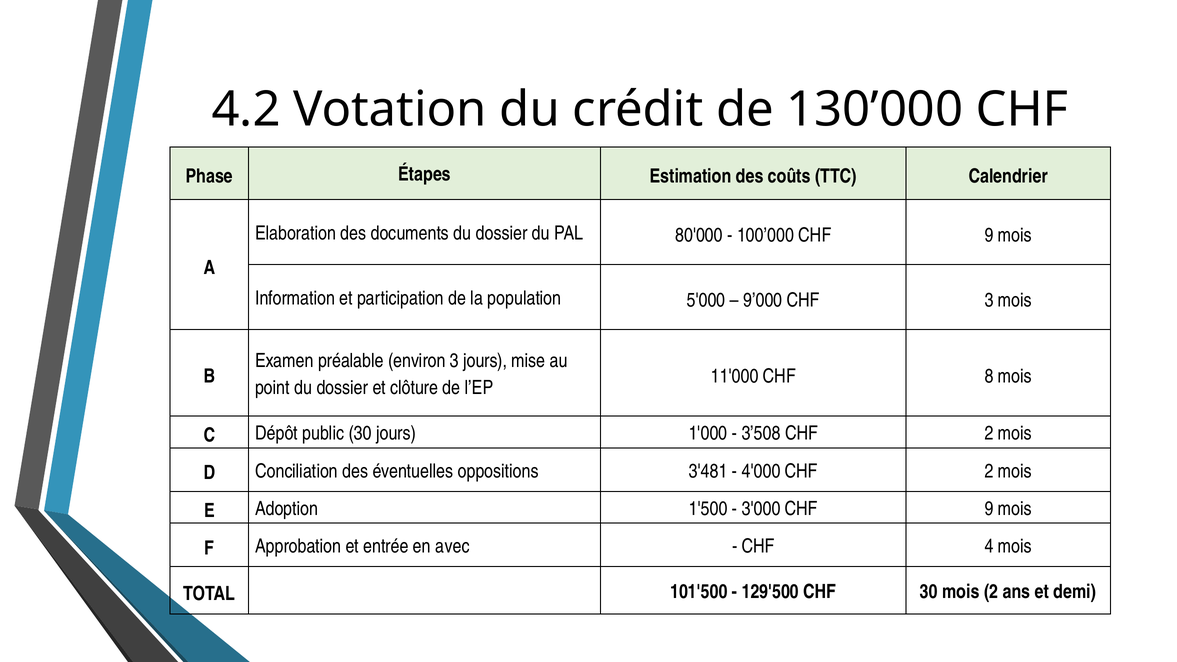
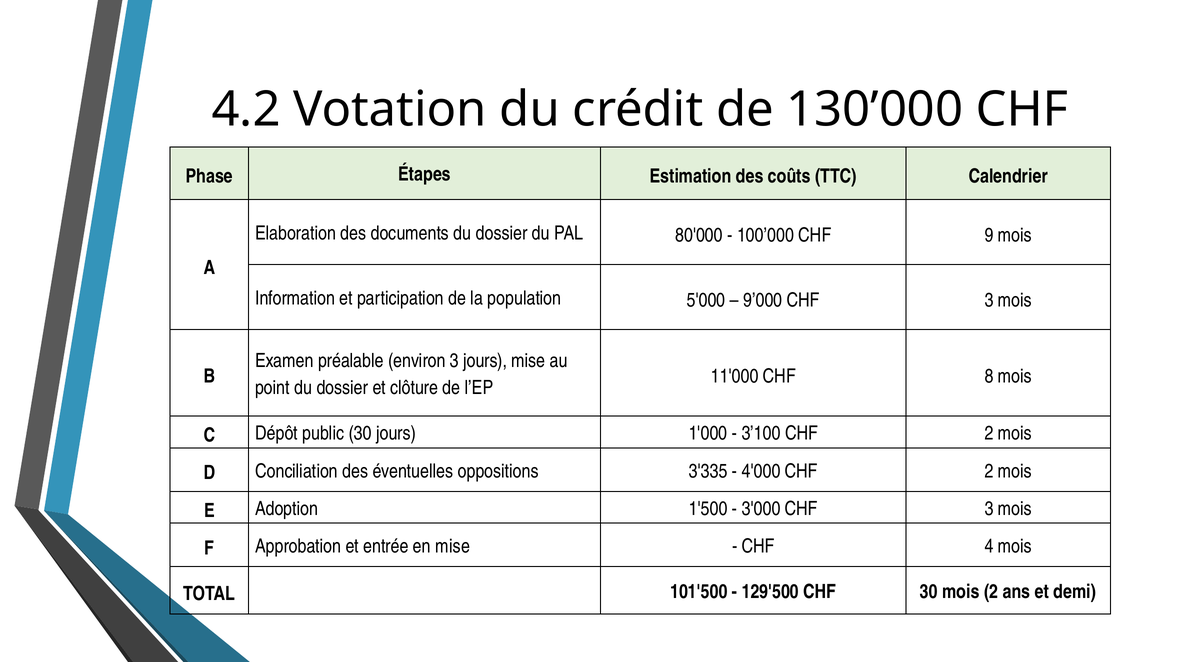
3’508: 3’508 -> 3’100 (761, 433)
3'481: 3'481 -> 3'335 (708, 471)
3'000 CHF 9: 9 -> 3 (989, 509)
en avec: avec -> mise (453, 546)
